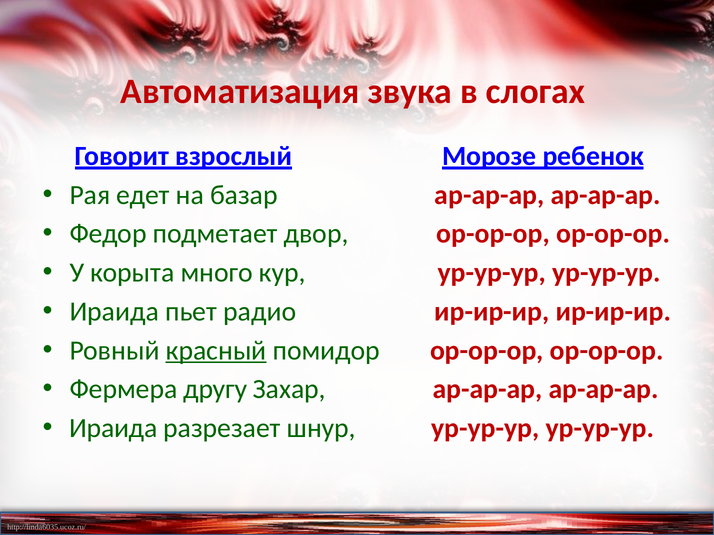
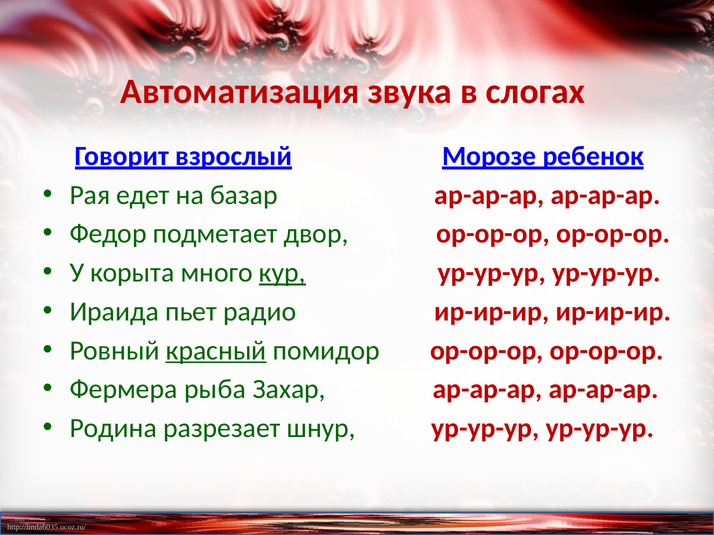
кур underline: none -> present (282, 273)
другу: другу -> рыба (215, 390)
Ираида: Ираида -> Родина (113, 429)
